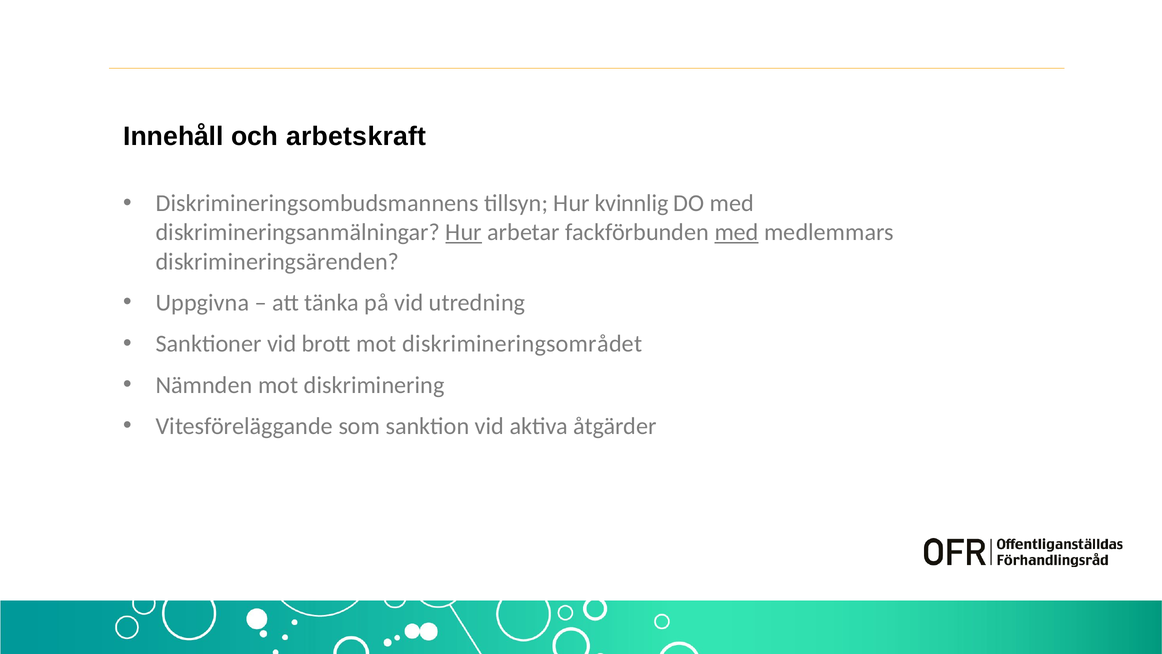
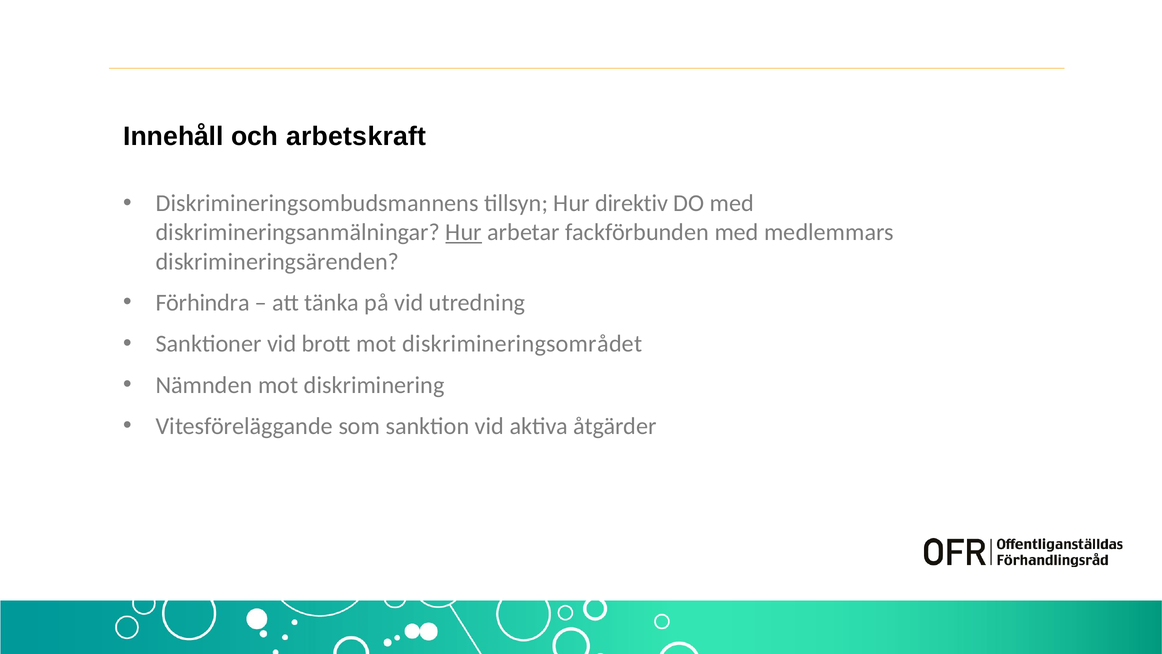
kvinnlig: kvinnlig -> direktiv (632, 203)
med underline: present -> none (737, 232)
Uppgivna: Uppgivna -> Förhindra (203, 303)
